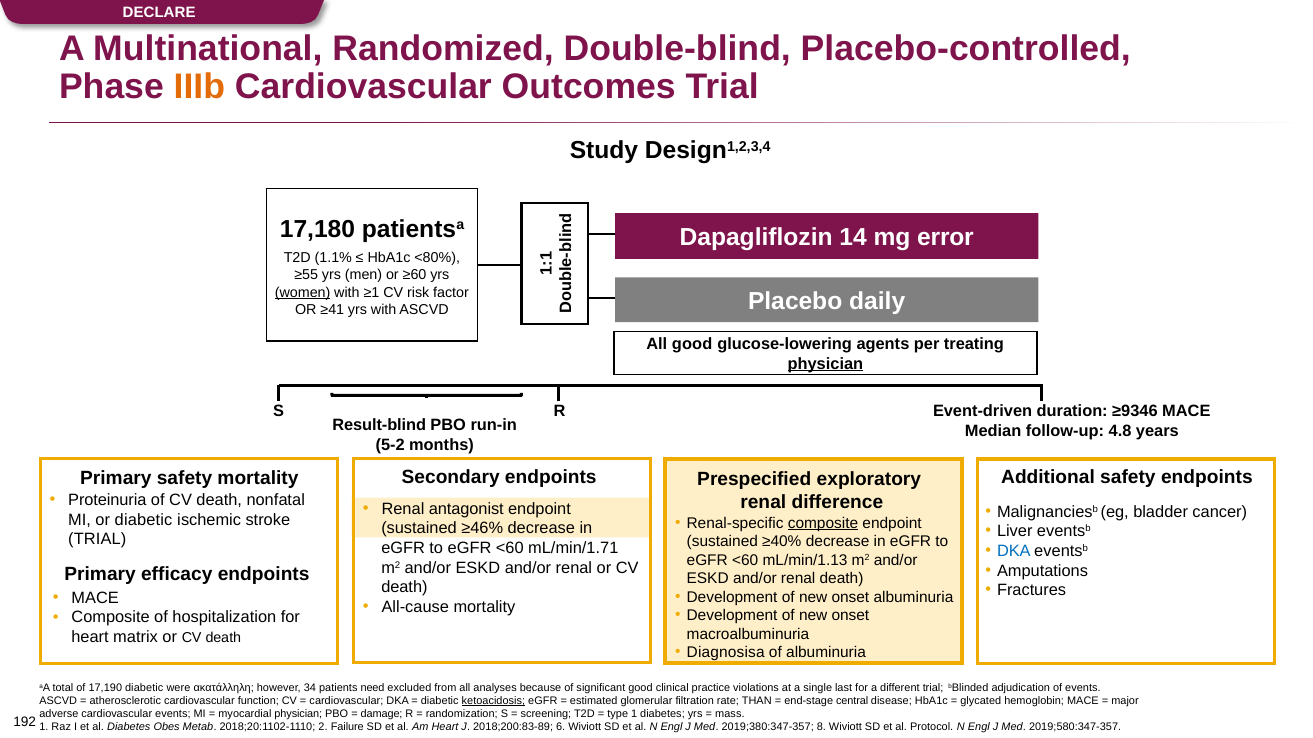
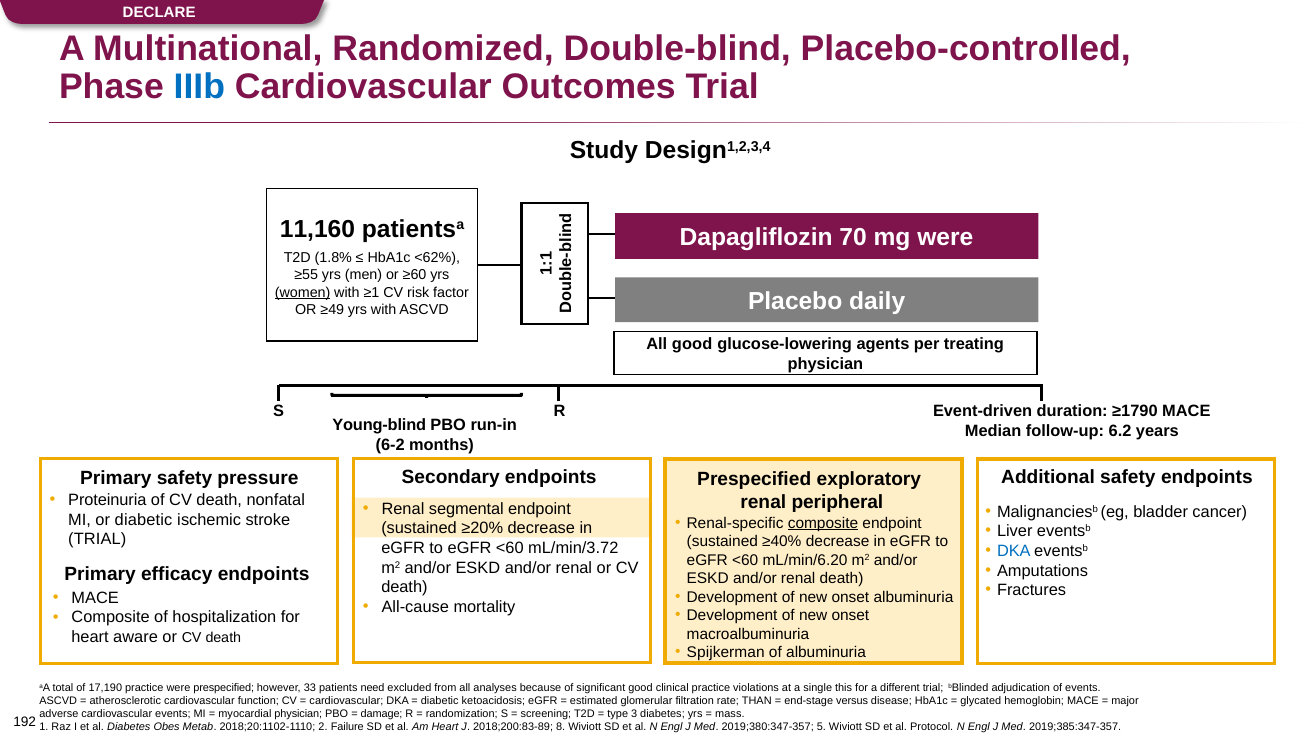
IIIb colour: orange -> blue (199, 87)
17,180: 17,180 -> 11,160 (317, 229)
14: 14 -> 70 (853, 238)
mg error: error -> were (945, 238)
1.1%: 1.1% -> 1.8% (333, 258)
<80%: <80% -> <62% (437, 258)
≥41: ≥41 -> ≥49 (332, 310)
physician underline: present -> none (825, 364)
≥9346: ≥9346 -> ≥1790 (1135, 411)
Result-blind: Result-blind -> Young-blind (379, 426)
4.8: 4.8 -> 6.2 (1120, 431)
5-2: 5-2 -> 6-2 (390, 446)
safety mortality: mortality -> pressure (258, 478)
difference: difference -> peripheral (837, 502)
antagonist: antagonist -> segmental (466, 509)
≥46%: ≥46% -> ≥20% (482, 529)
mL/min/1.71: mL/min/1.71 -> mL/min/3.72 (573, 549)
mL/min/1.13: mL/min/1.13 -> mL/min/6.20 (805, 561)
matrix: matrix -> aware (136, 638)
Diagnosisa: Diagnosisa -> Spijkerman (726, 653)
17,190 diabetic: diabetic -> practice (144, 688)
were ακατάλληλη: ακατάλληλη -> prespecified (224, 688)
34: 34 -> 33 (310, 688)
last: last -> this (844, 688)
ketoacidosis underline: present -> none (493, 702)
central: central -> versus (852, 702)
type 1: 1 -> 3 (634, 715)
6: 6 -> 8 (561, 728)
8: 8 -> 5 (821, 728)
2019;580:347-357: 2019;580:347-357 -> 2019;385:347-357 (1075, 728)
